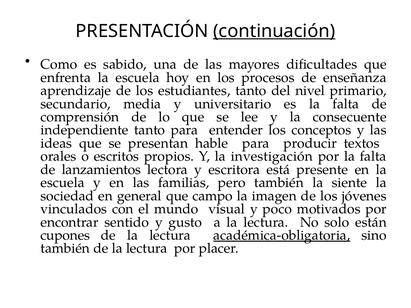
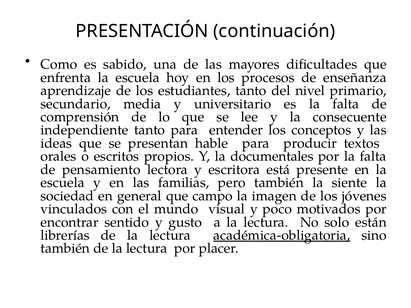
continuación underline: present -> none (274, 31)
investigación: investigación -> documentales (272, 157)
lanzamientos: lanzamientos -> pensamiento (101, 170)
cupones: cupones -> librerías (65, 235)
